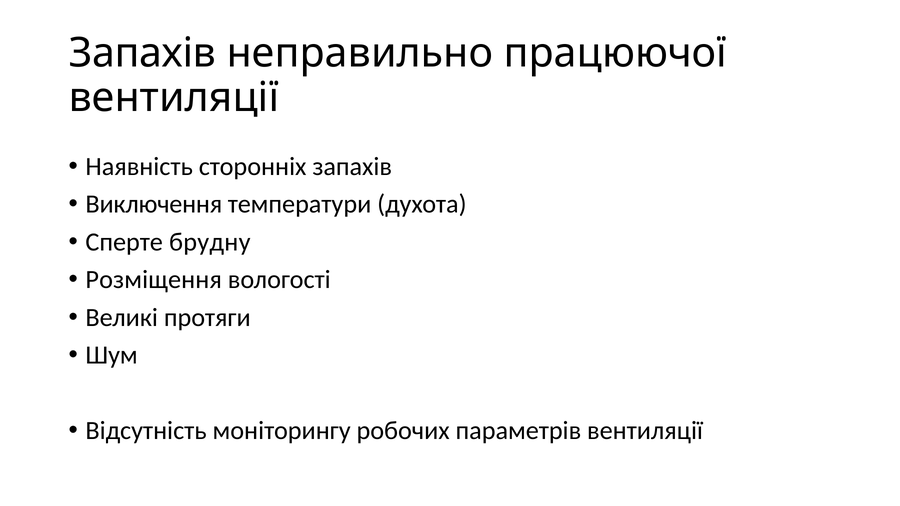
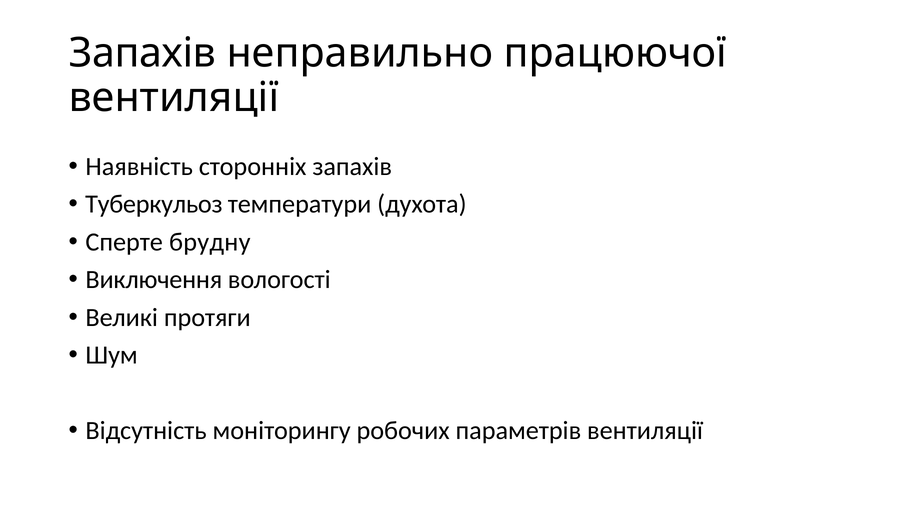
Виключення: Виключення -> Туберкульоз (154, 204)
Розміщення: Розміщення -> Виключення (154, 280)
